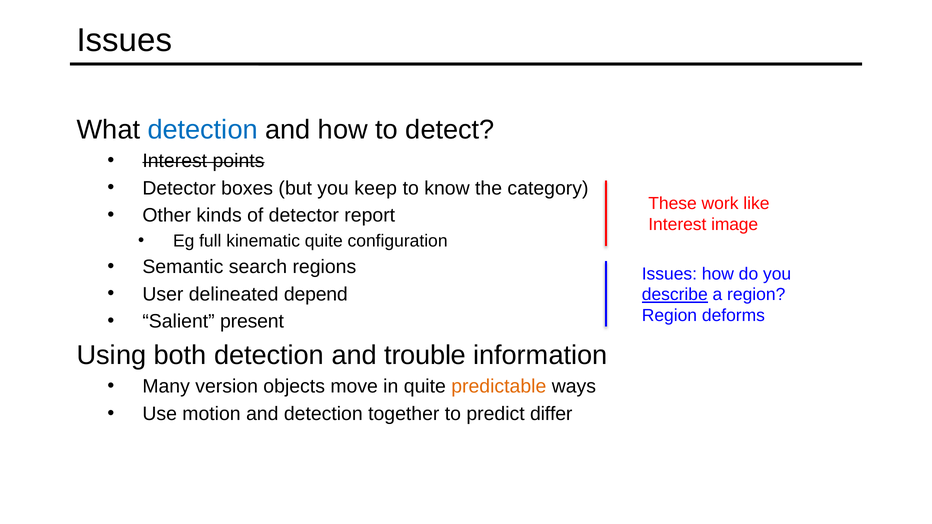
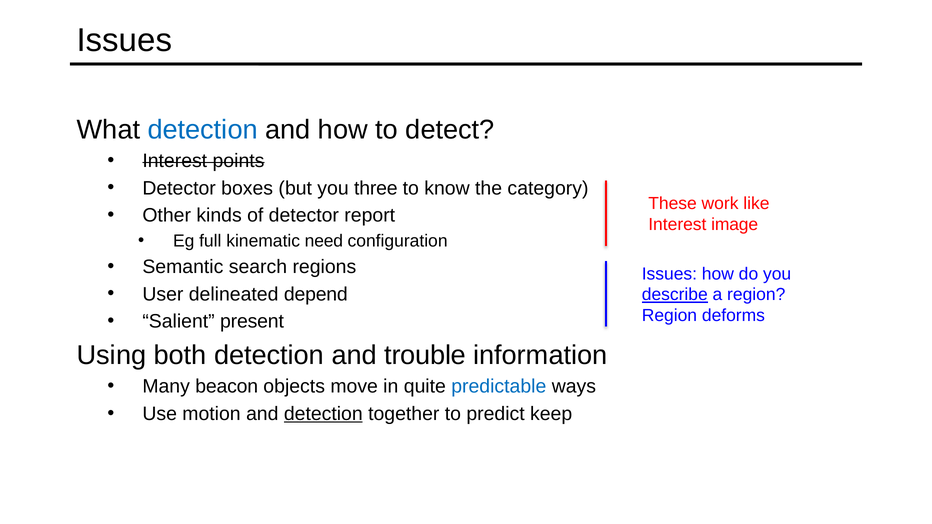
keep: keep -> three (376, 188)
kinematic quite: quite -> need (324, 241)
version: version -> beacon (227, 387)
predictable colour: orange -> blue (499, 387)
detection underline: none -> present (323, 414)
differ: differ -> keep (551, 414)
